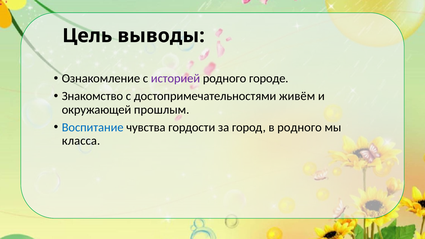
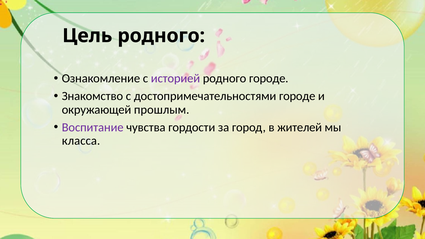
Цель выводы: выводы -> родного (161, 36)
достопримечательностями живём: живём -> городе (297, 96)
Воспитание colour: blue -> purple (93, 127)
в родного: родного -> жителей (300, 127)
